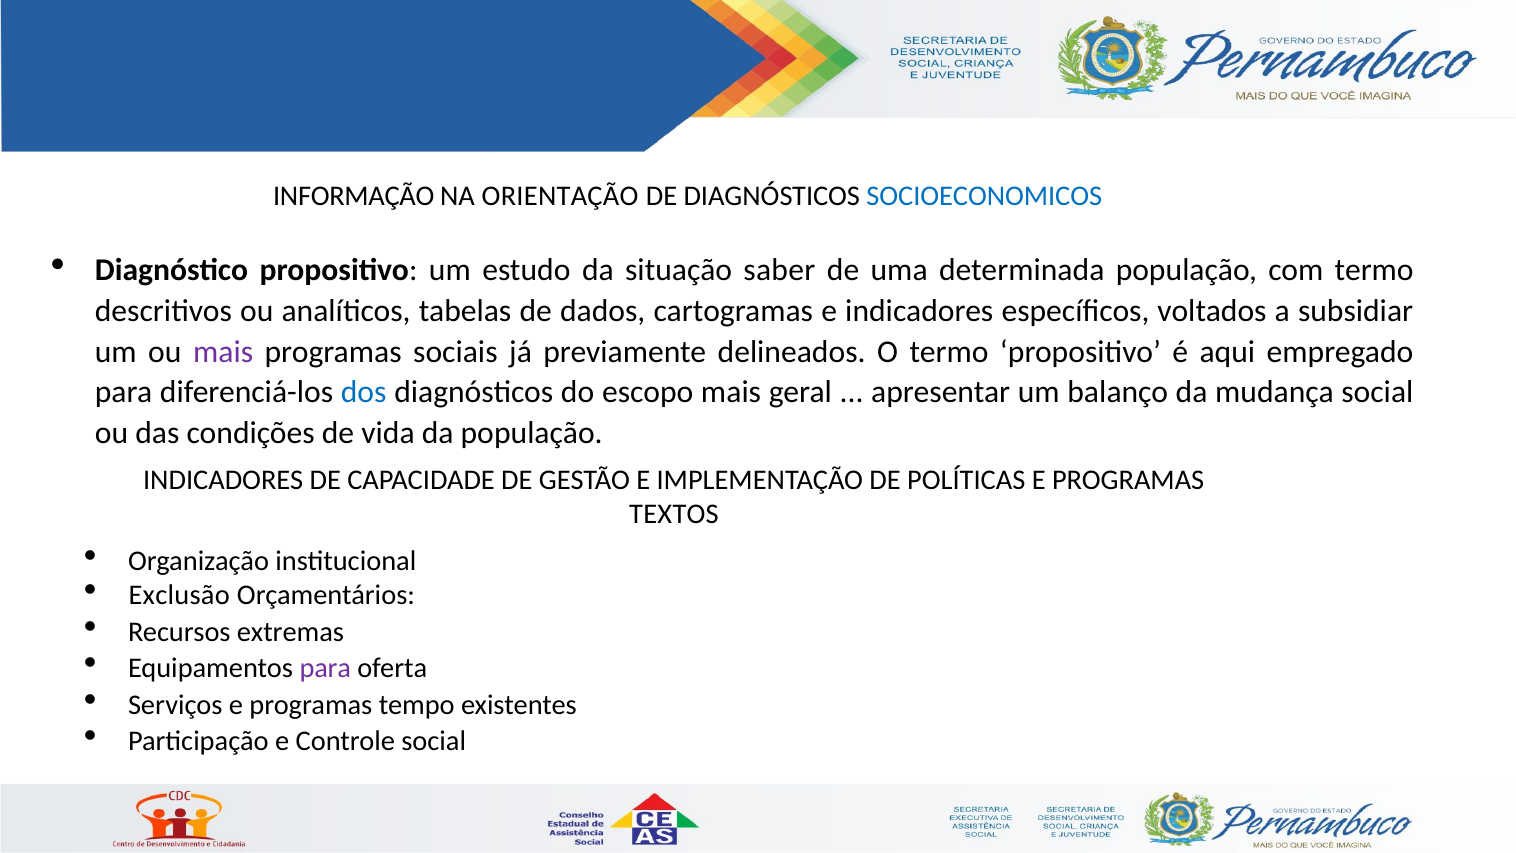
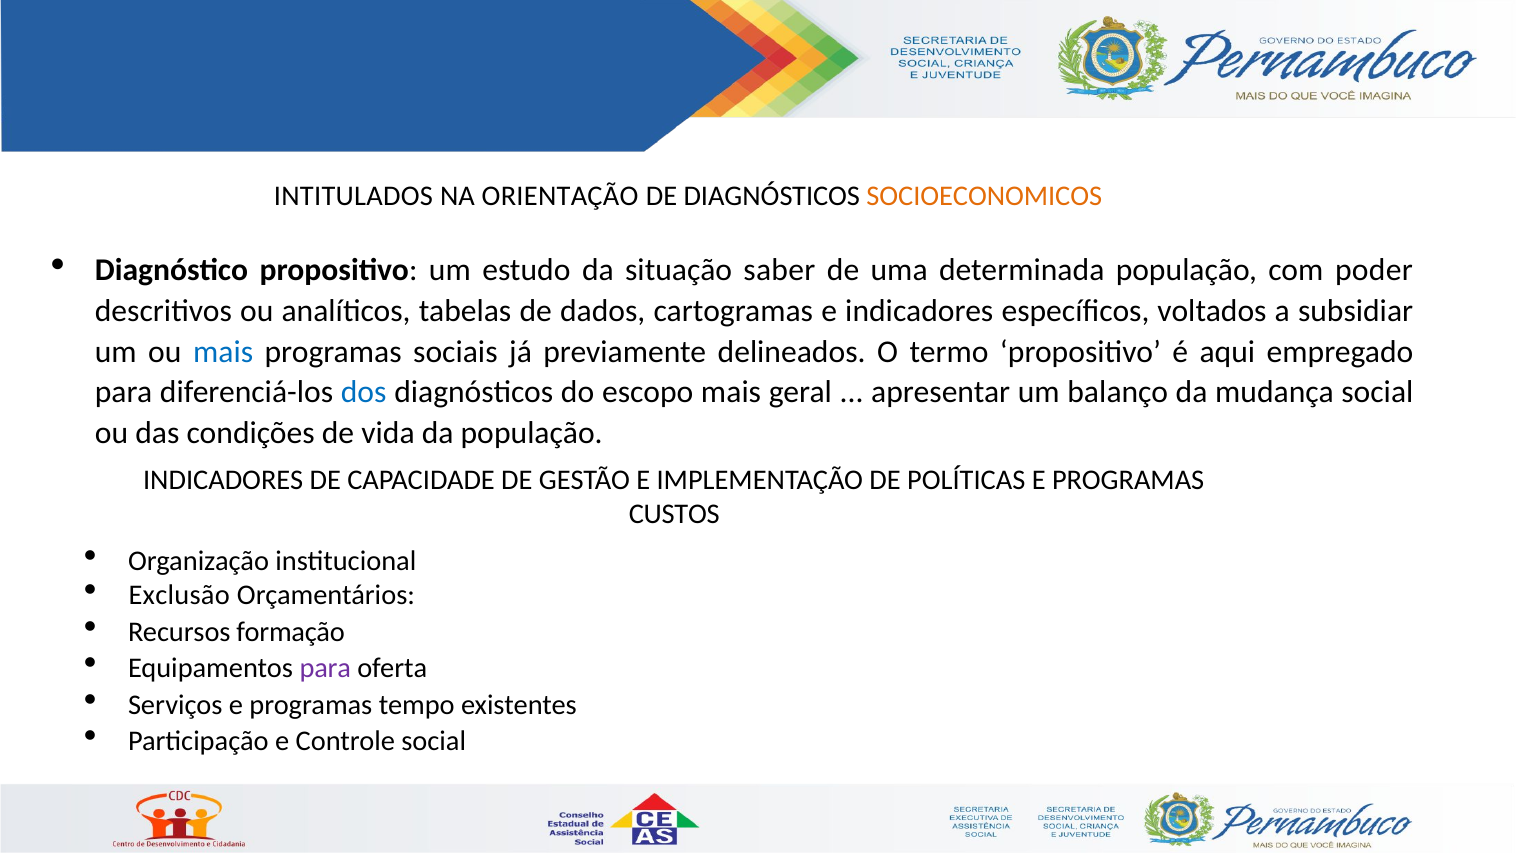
INFORMAÇÃO: INFORMAÇÃO -> INTITULADOS (353, 196)
SOCIOECONOMICOS colour: blue -> orange (984, 196)
com termo: termo -> poder (1374, 270)
mais colour: purple -> blue (223, 352)
TEXTOS: TEXTOS -> CUSTOS (674, 514)
extremas: extremas -> formação (291, 632)
